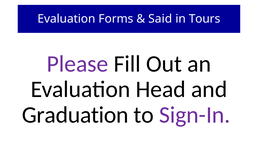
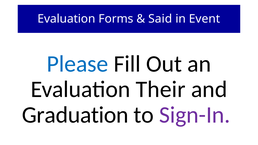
Tours: Tours -> Event (204, 19)
Please colour: purple -> blue (78, 64)
Head: Head -> Their (161, 89)
